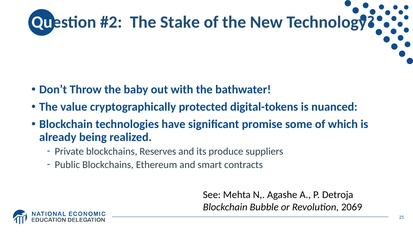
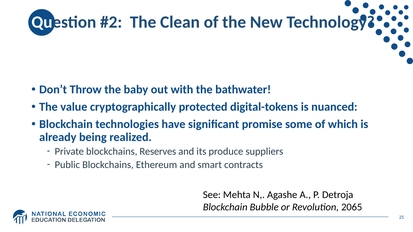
Stake: Stake -> Clean (180, 22)
2069: 2069 -> 2065 (352, 207)
